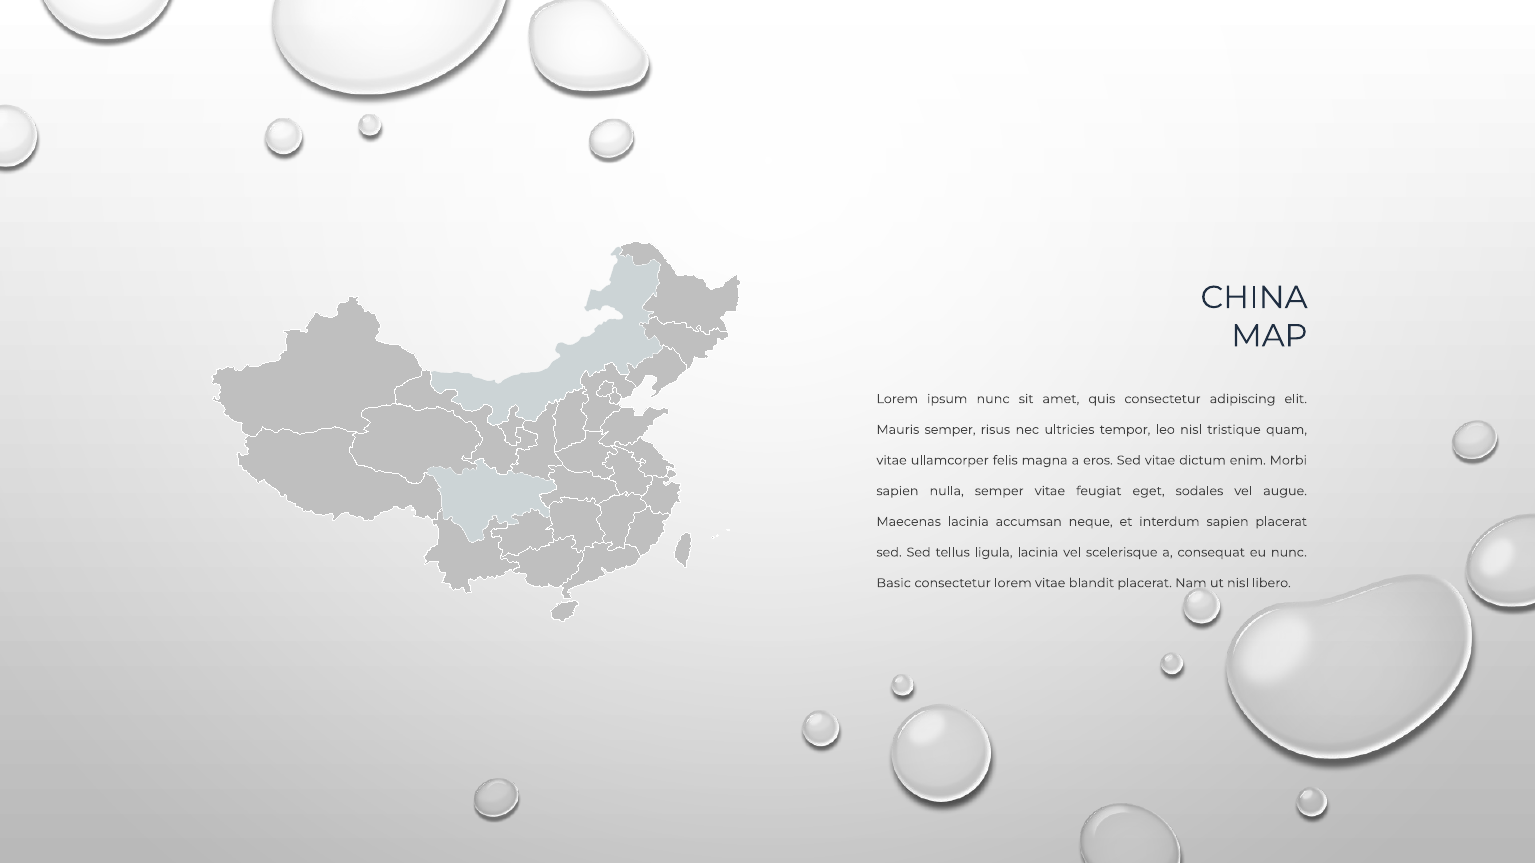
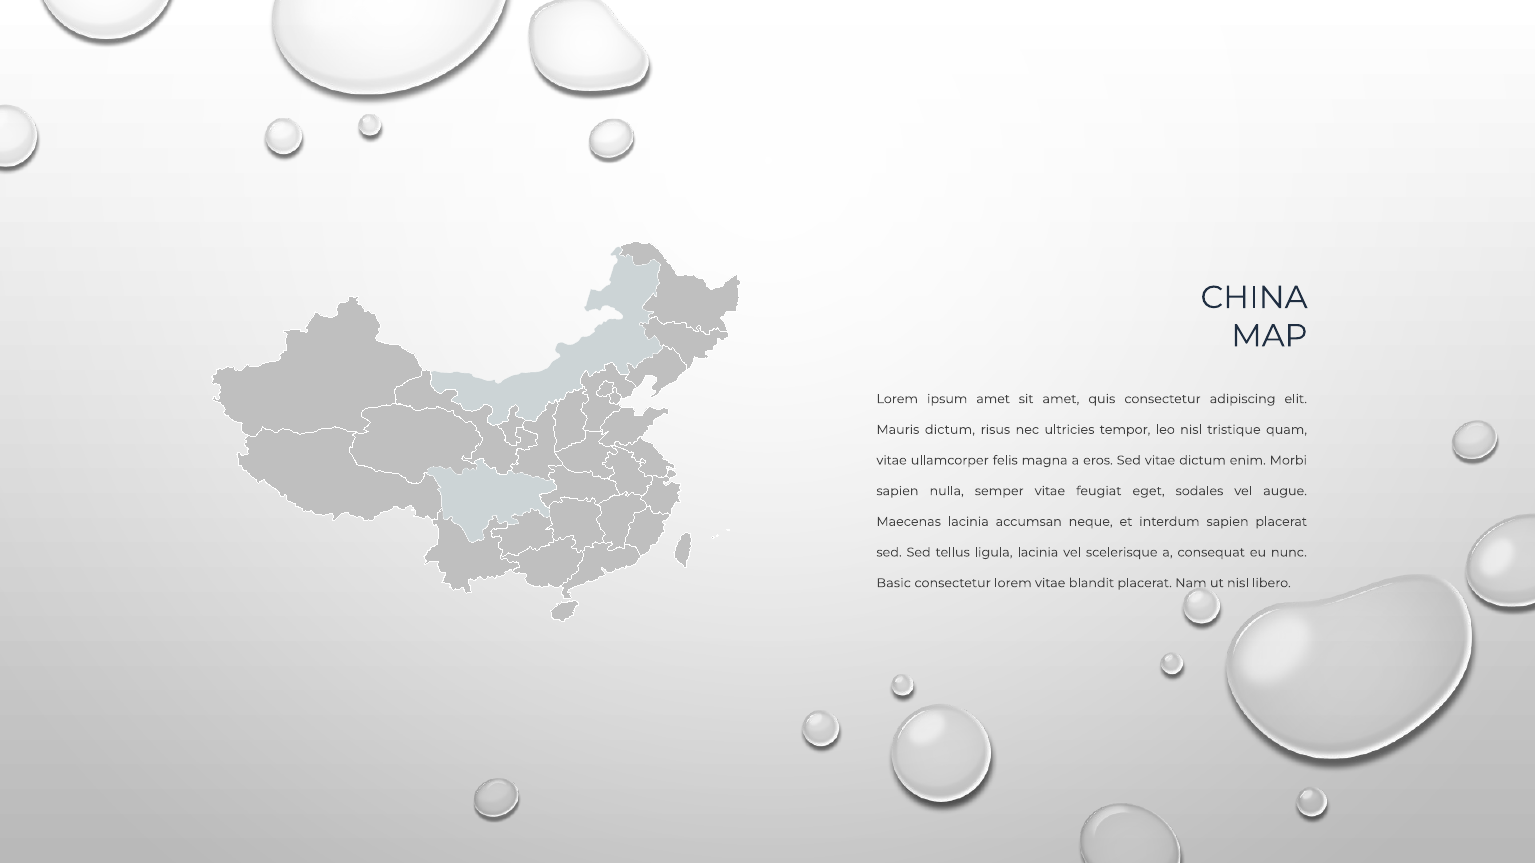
ipsum nunc: nunc -> amet (993, 399)
Mauris semper: semper -> dictum (950, 430)
